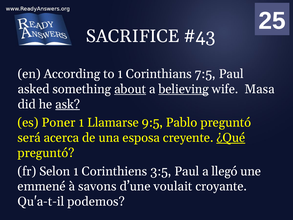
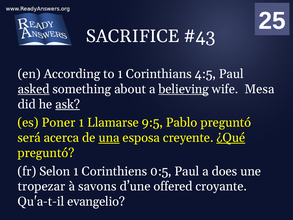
7:5: 7:5 -> 4:5 (205, 74)
asked underline: none -> present (34, 89)
about underline: present -> none (130, 89)
Masa: Masa -> Mesa (260, 89)
una underline: none -> present (109, 138)
3:5: 3:5 -> 0:5 (161, 171)
llegó: llegó -> does (224, 171)
emmené: emmené -> tropezar (41, 186)
voulait: voulait -> offered (173, 186)
podemos: podemos -> evangelio (96, 201)
